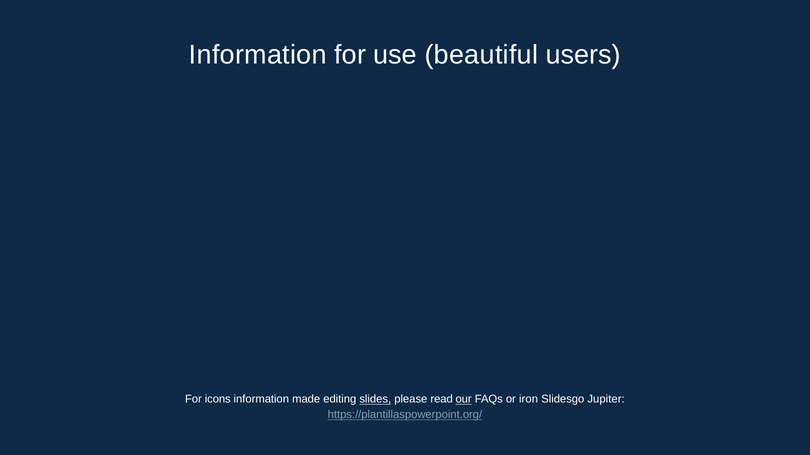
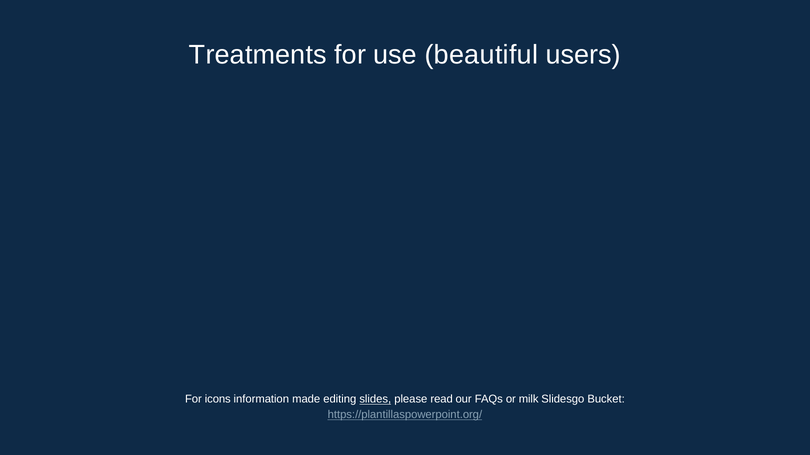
Information: Information -> Treatments (258, 55)
our underline: present -> none (464, 400)
iron: iron -> milk (529, 400)
Jupiter: Jupiter -> Bucket (606, 400)
